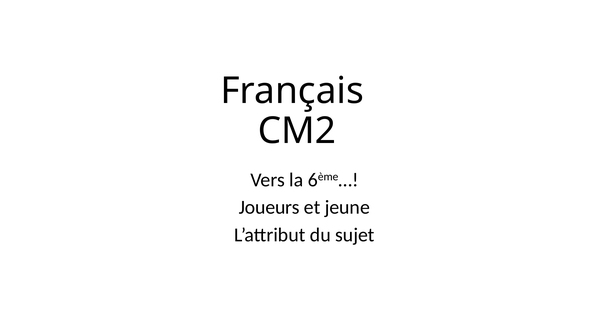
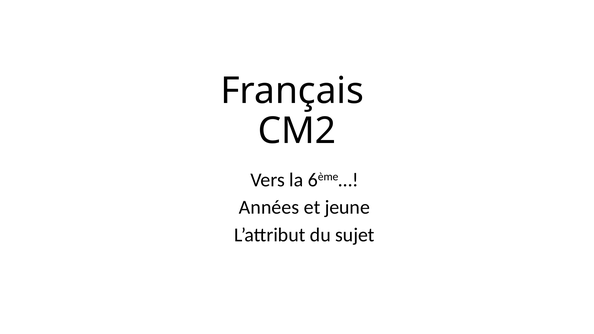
Joueurs: Joueurs -> Années (269, 207)
